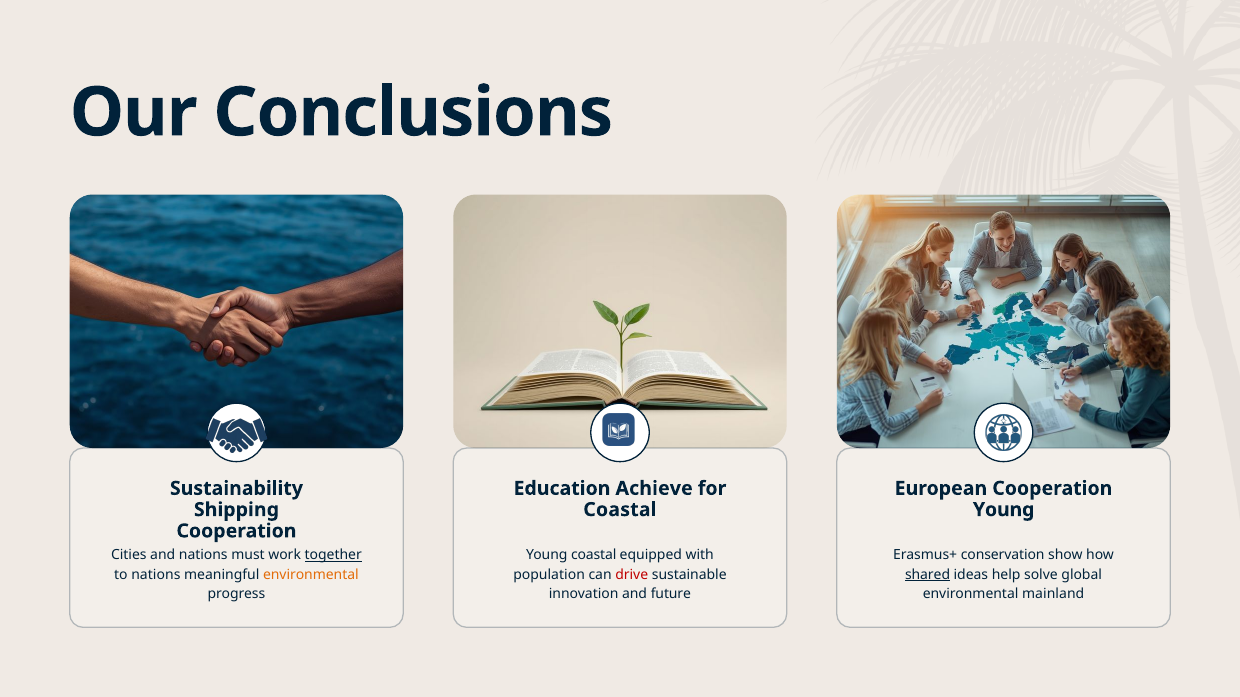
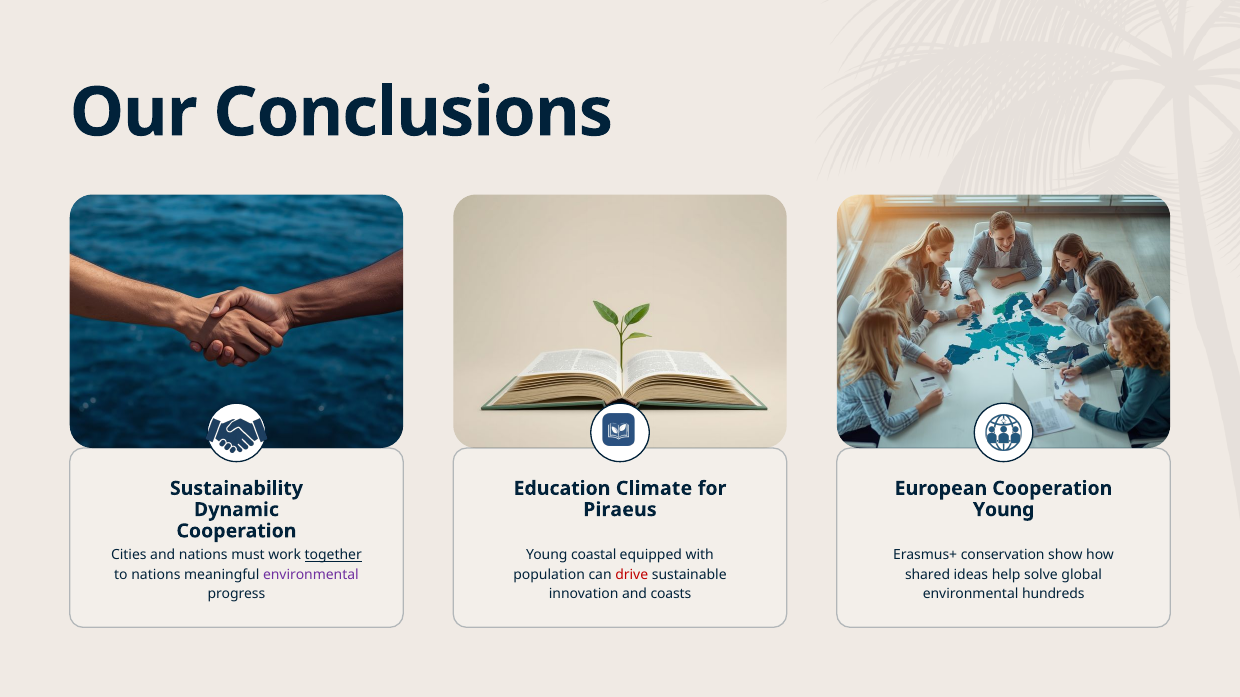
Achieve: Achieve -> Climate (654, 489)
Shipping: Shipping -> Dynamic (236, 510)
Coastal: Coastal -> Piraeus (620, 510)
environmental colour: orange -> purple (311, 575)
shared underline: present -> none (928, 575)
future: future -> coasts (671, 594)
mainland: mainland -> hundreds (1053, 594)
